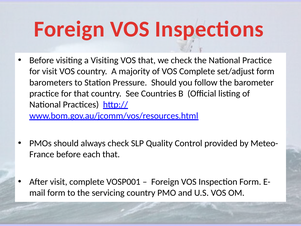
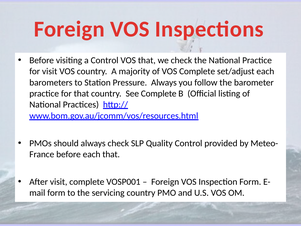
a Visiting: Visiting -> Control (105, 60)
set/adjust form: form -> each (265, 71)
Pressure Should: Should -> Always (164, 82)
See Countries: Countries -> Complete (159, 93)
